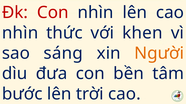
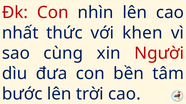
nhìn: nhìn -> nhất (20, 33)
sáng: sáng -> cùng (63, 53)
Người colour: orange -> red (159, 53)
